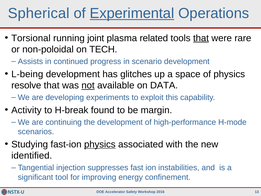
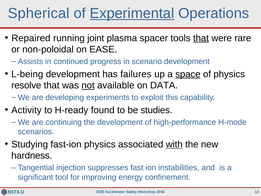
Torsional: Torsional -> Repaired (31, 38)
related: related -> spacer (154, 38)
TECH: TECH -> EASE (103, 49)
glitches: glitches -> failures (136, 74)
space underline: none -> present (188, 74)
H-break: H-break -> H-ready (72, 110)
margin: margin -> studies (156, 110)
physics underline: present -> none (100, 144)
with underline: none -> present (174, 144)
identified: identified -> hardness (32, 155)
